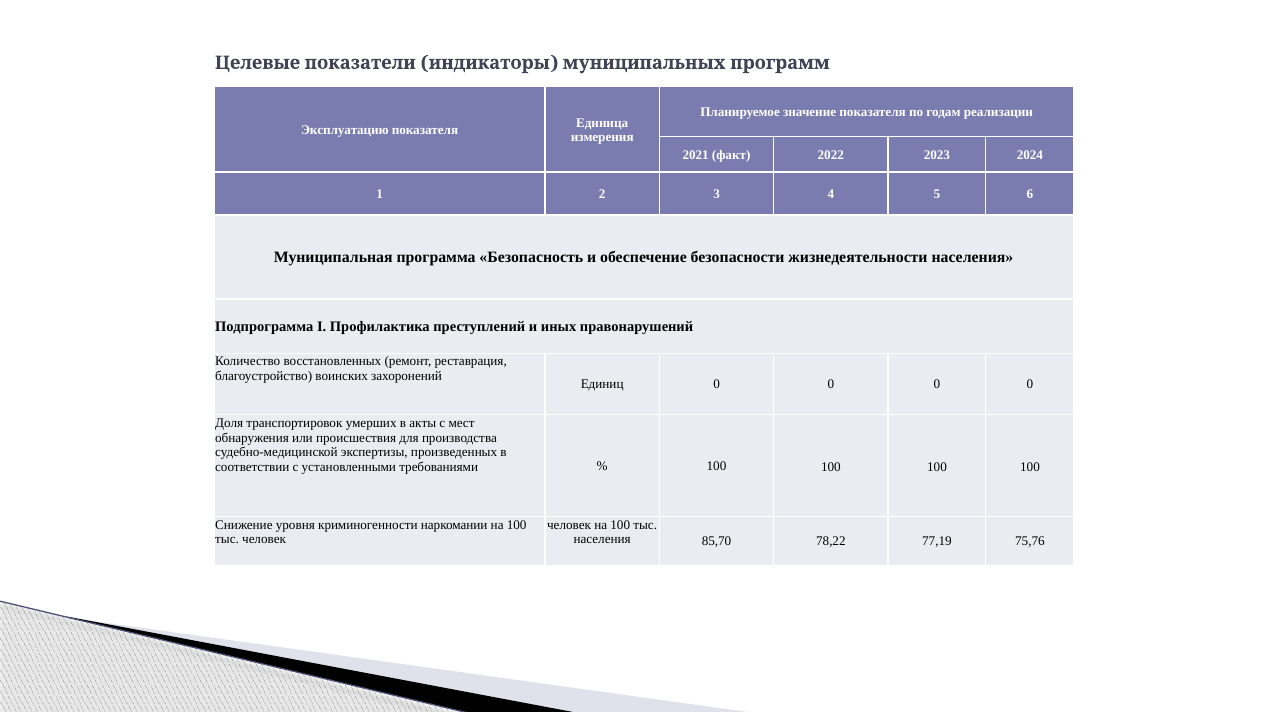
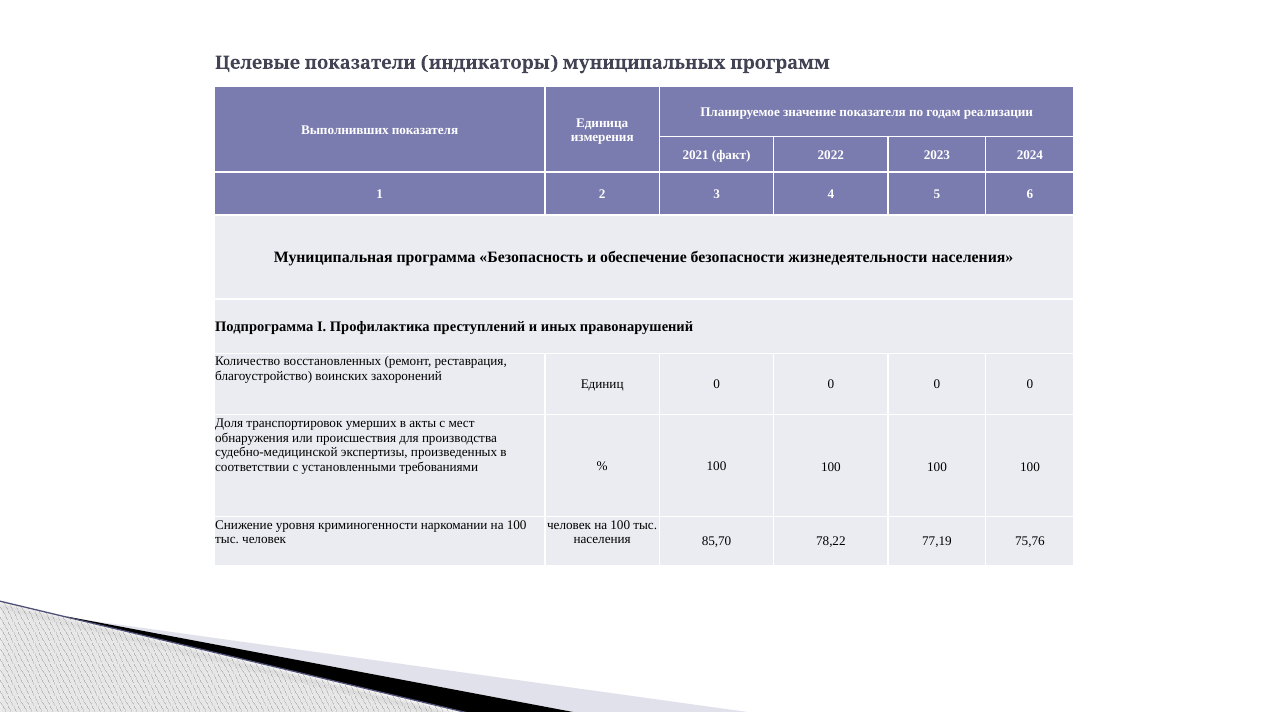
Эксплуатацию: Эксплуатацию -> Выполнивших (345, 130)
